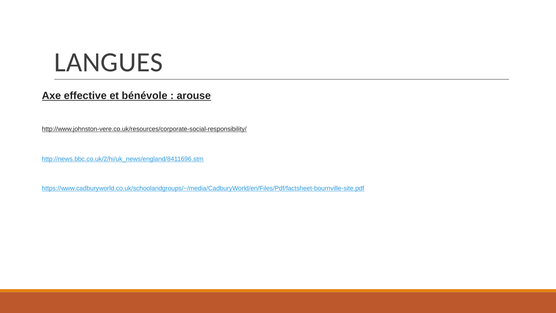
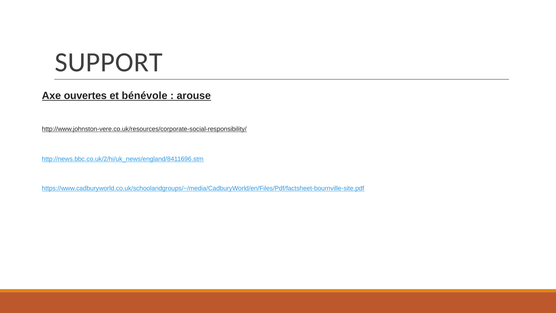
LANGUES: LANGUES -> SUPPORT (109, 62)
effective: effective -> ouvertes (85, 96)
